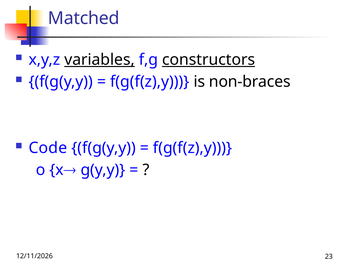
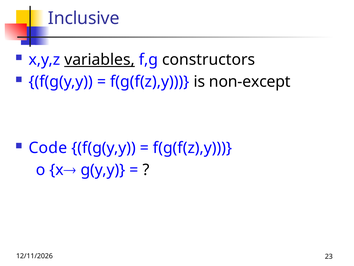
Matched: Matched -> Inclusive (84, 18)
constructors underline: present -> none (209, 60)
non-braces: non-braces -> non-except (250, 82)
